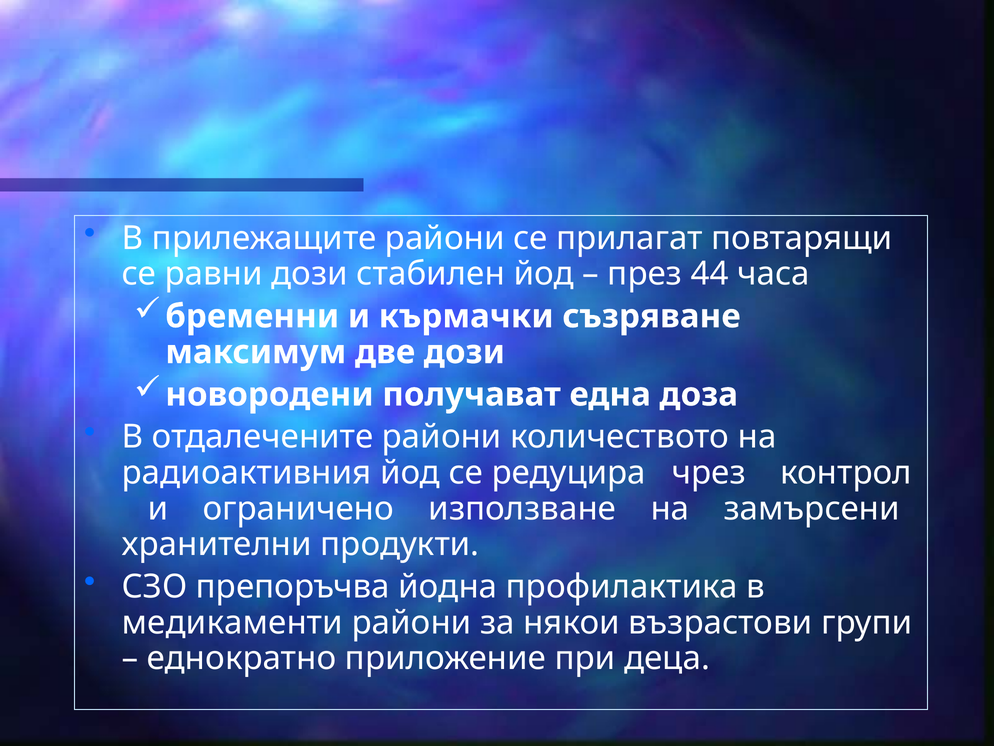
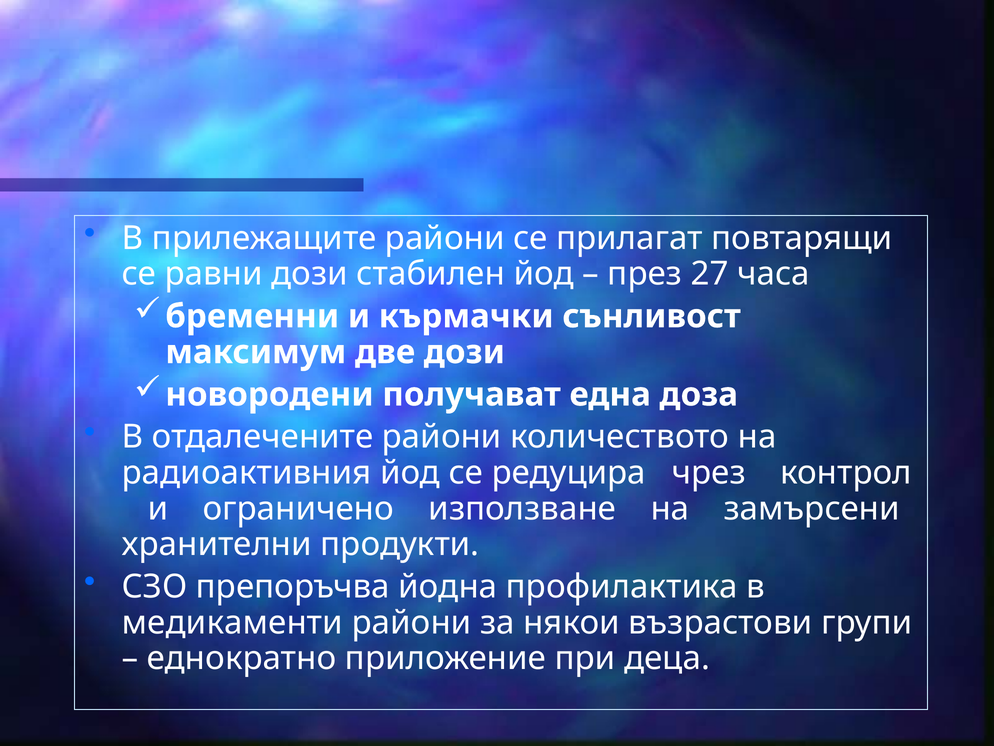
44: 44 -> 27 (710, 274)
съзряване: съзряване -> сънливост (651, 316)
